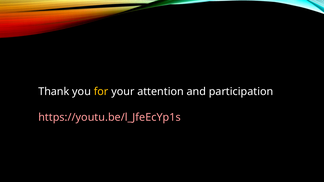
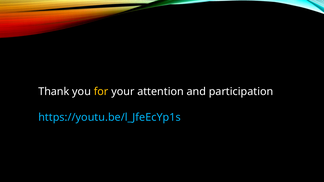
https://youtu.be/l_JfeEcYp1s colour: pink -> light blue (109, 118)
